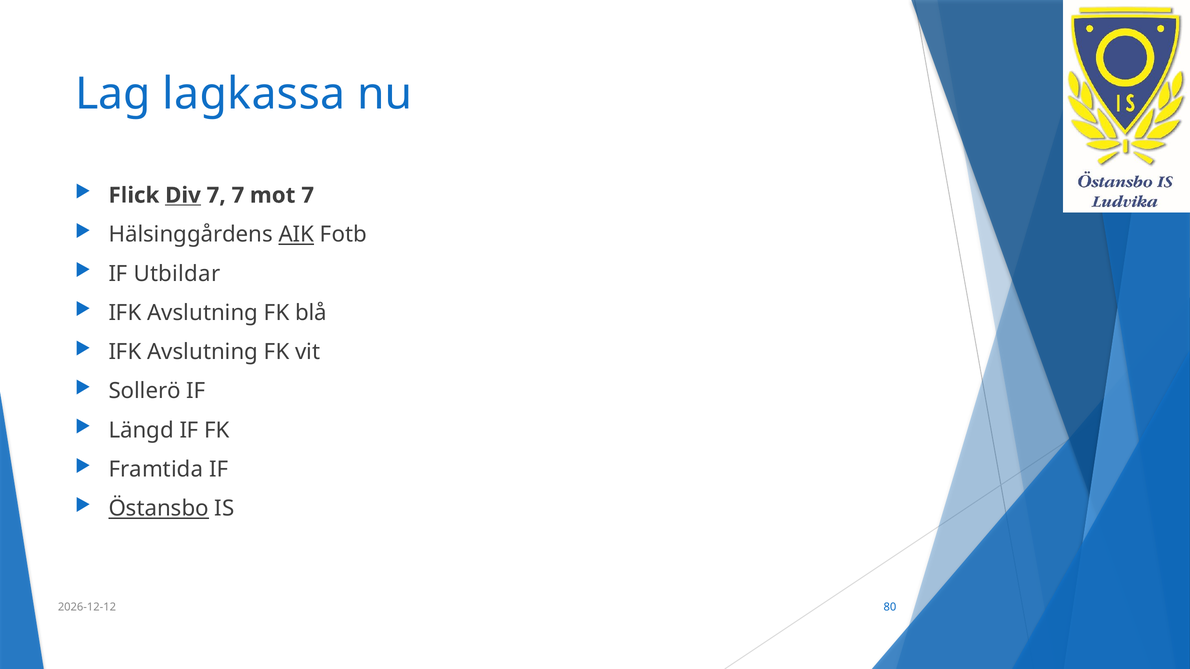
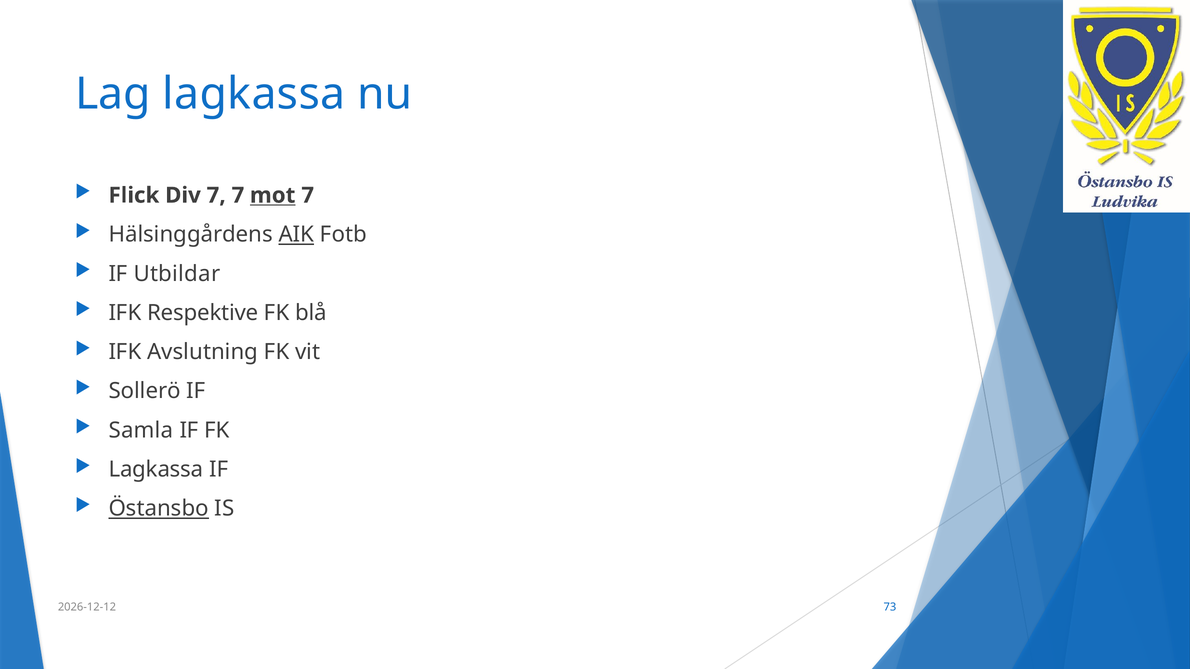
Div underline: present -> none (183, 195)
mot underline: none -> present (273, 195)
Avslutning: Avslutning -> Respektive (203, 313)
Längd: Längd -> Samla (141, 431)
Framtida: Framtida -> Lagkassa (156, 470)
80: 80 -> 73 (890, 607)
